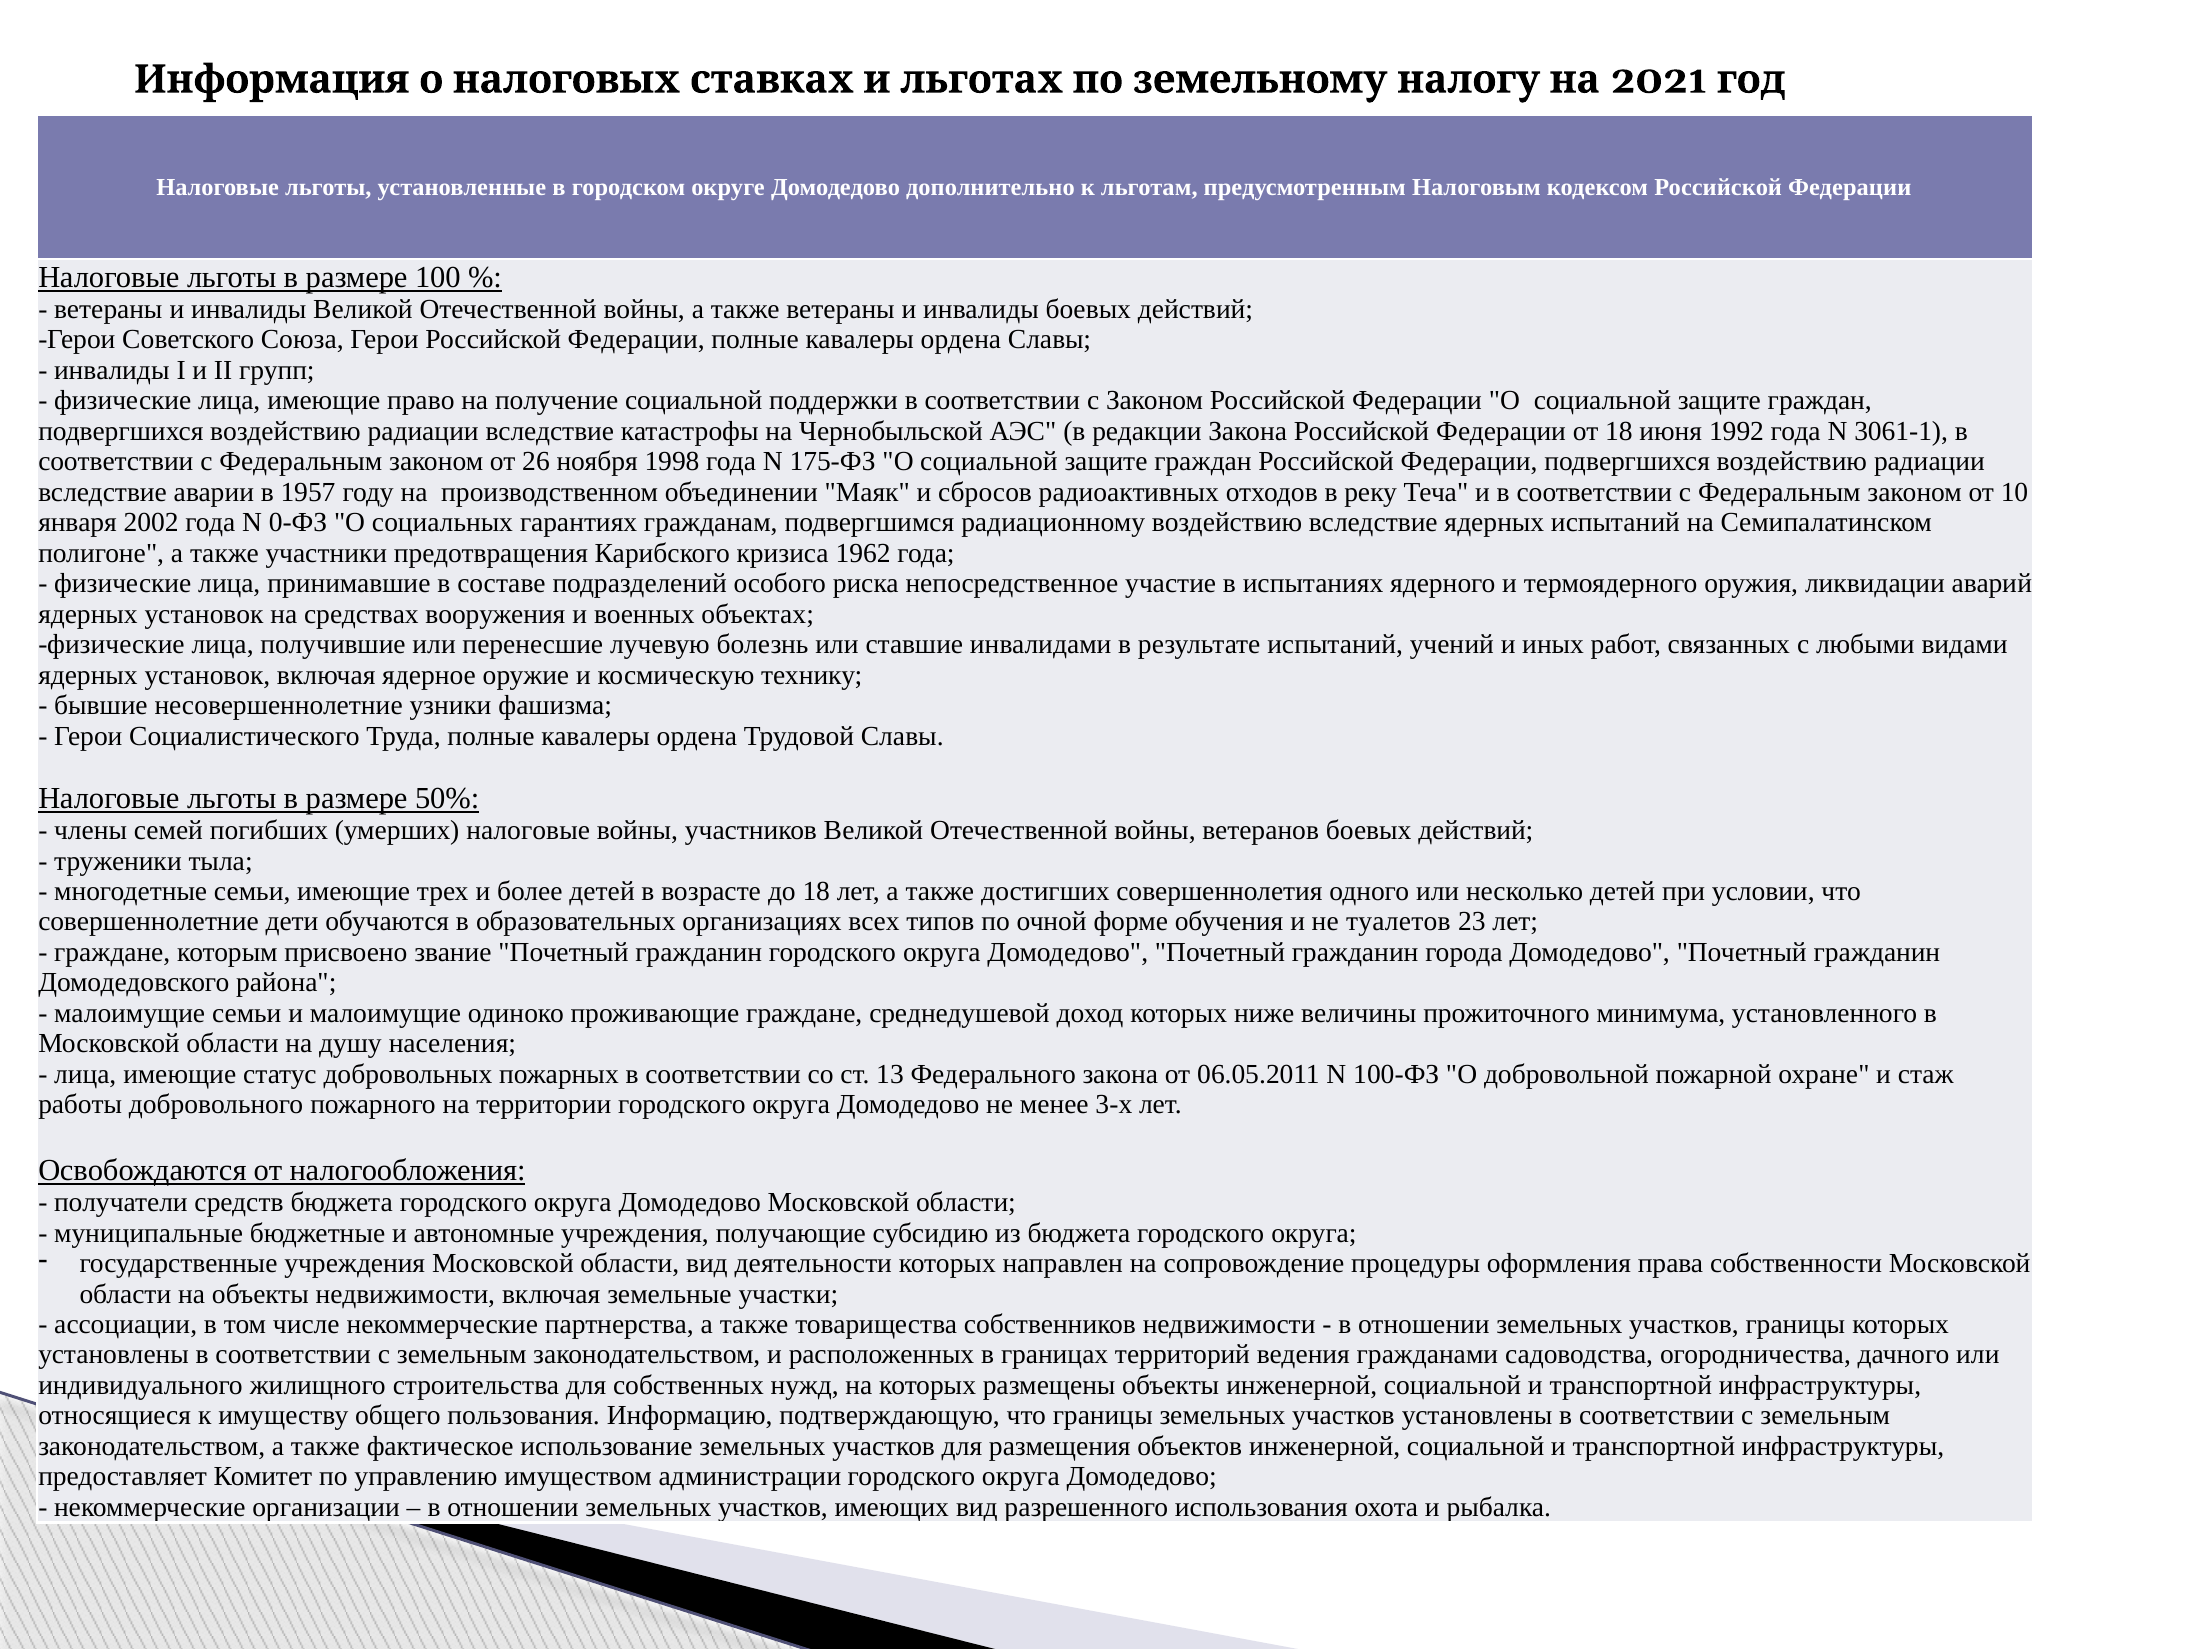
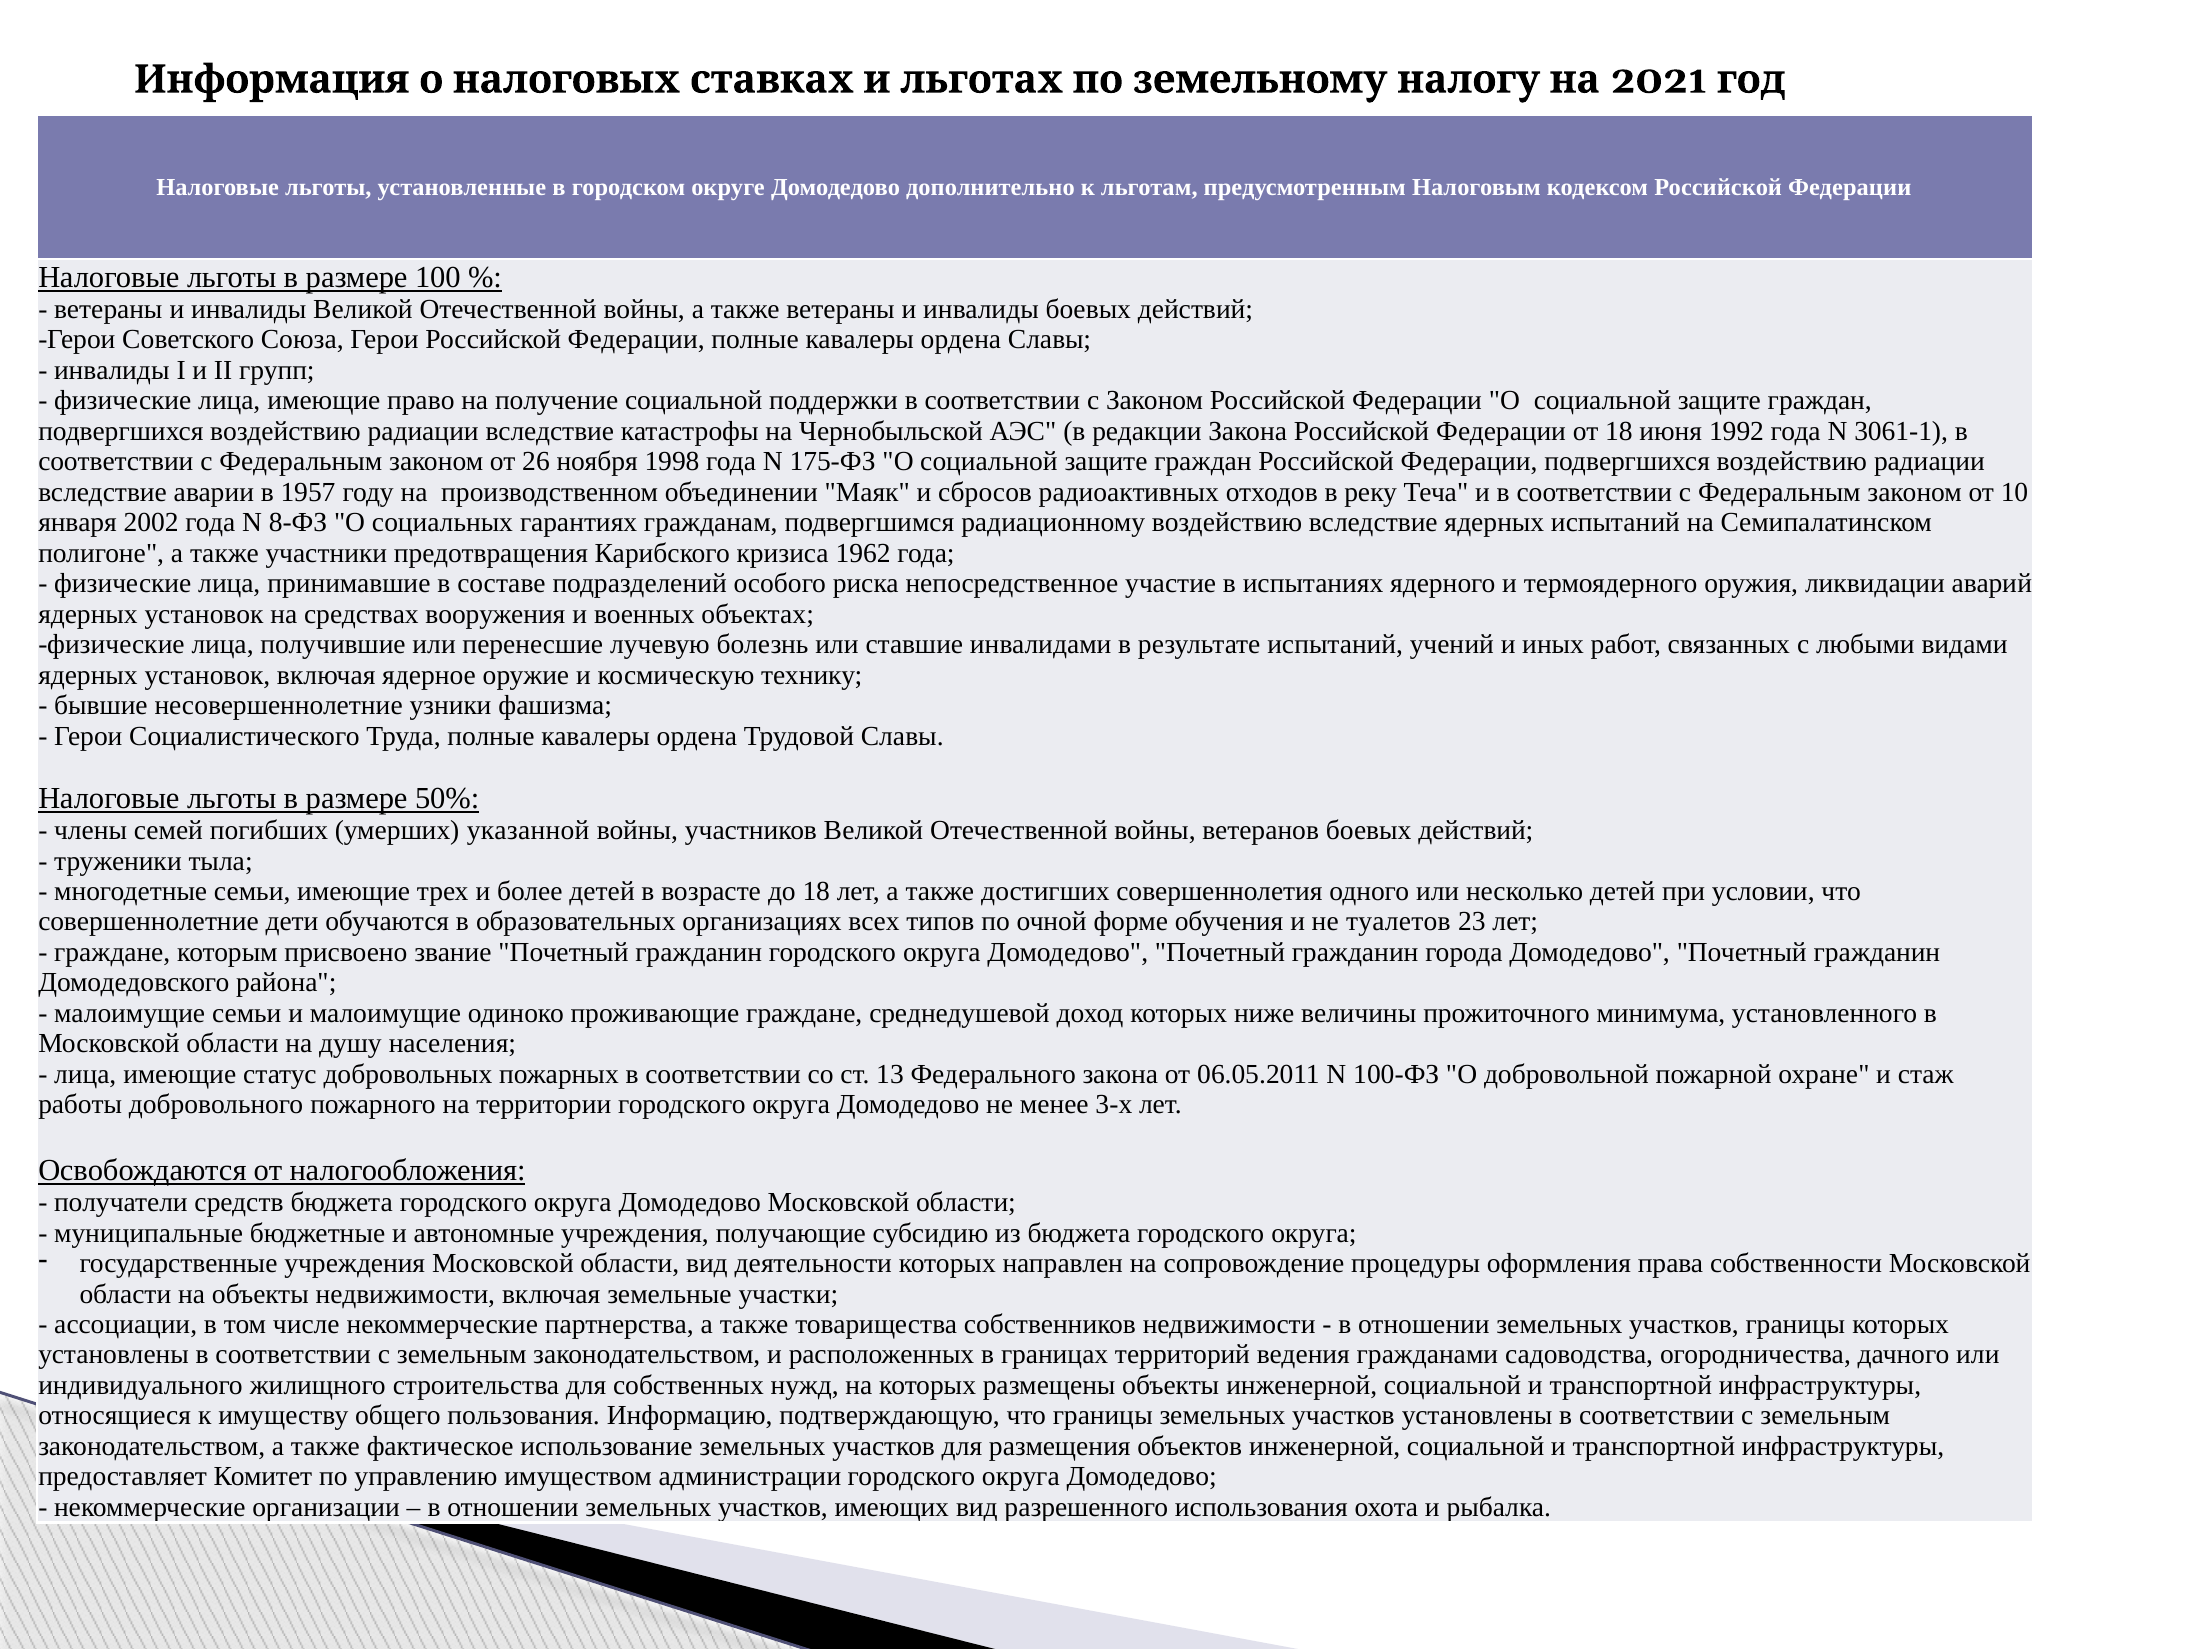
0-ФЗ: 0-ФЗ -> 8-ФЗ (298, 523)
умерших налоговые: налоговые -> указанной (528, 830)
